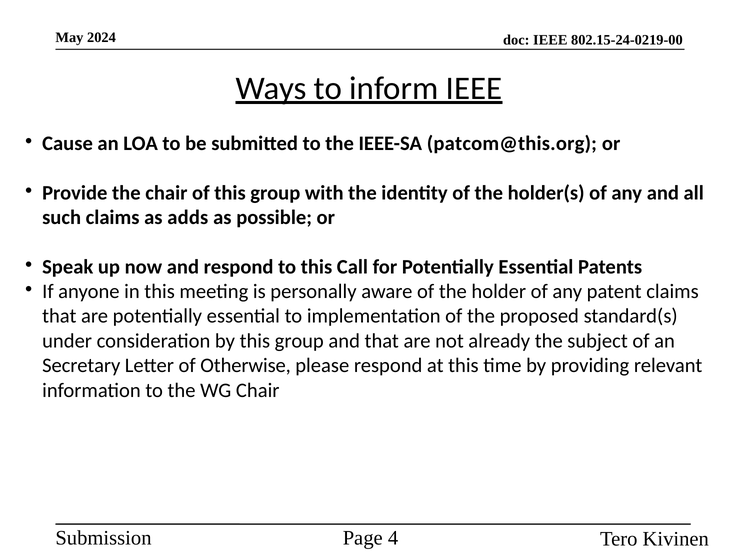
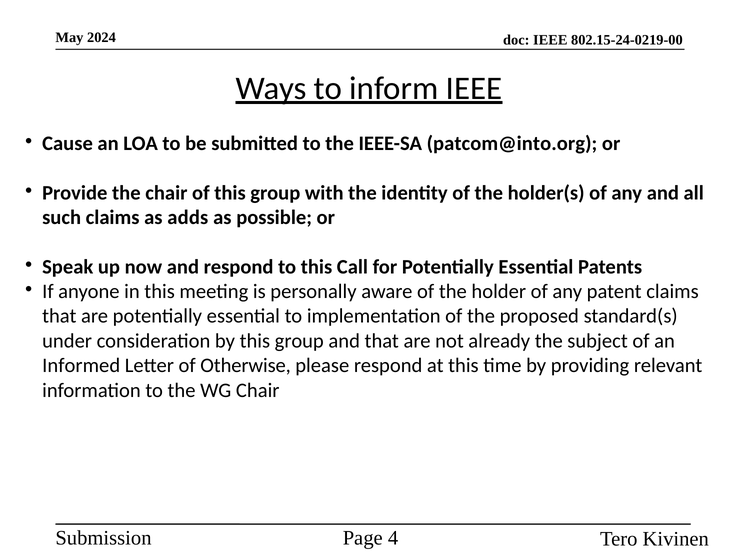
patcom@this.org: patcom@this.org -> patcom@into.org (512, 143)
Secretary: Secretary -> Informed (81, 366)
